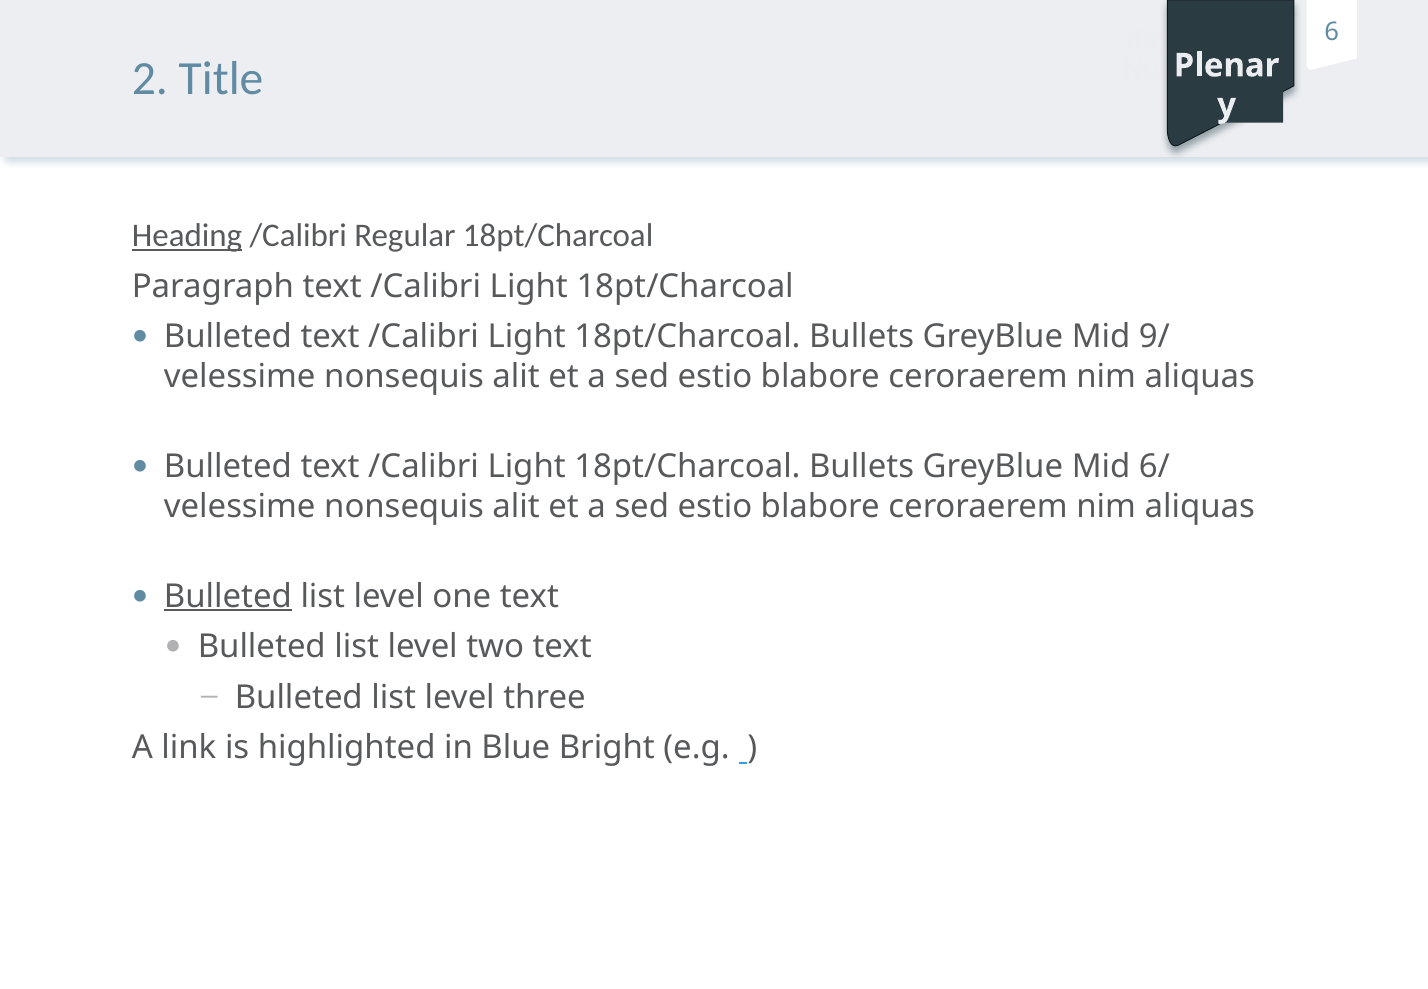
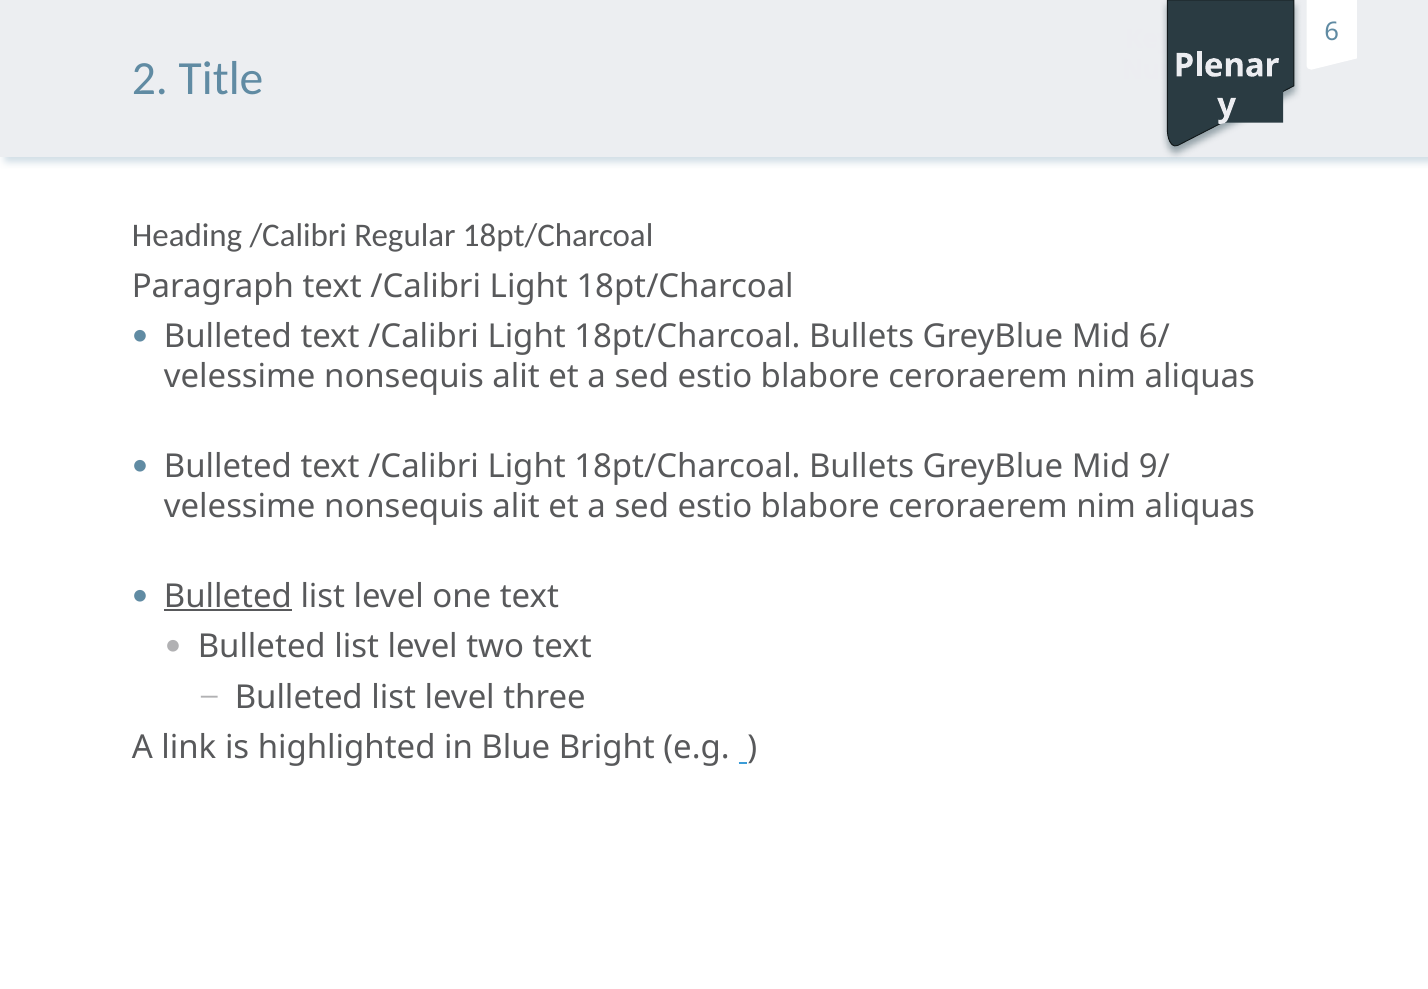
Heading underline: present -> none (187, 236)
9/: 9/ -> 6/ (1154, 337)
6/: 6/ -> 9/ (1154, 466)
